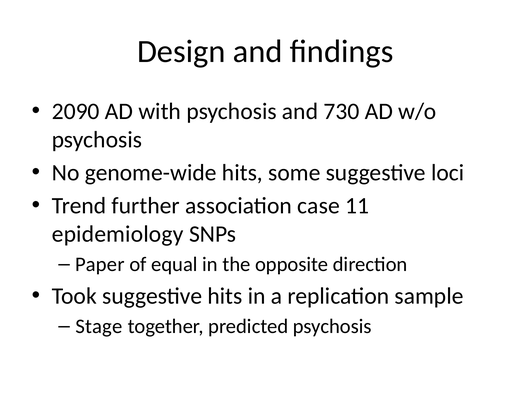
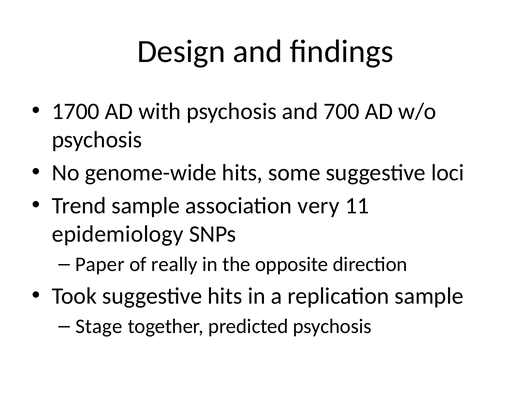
2090: 2090 -> 1700 (76, 111)
730: 730 -> 700 (341, 111)
Trend further: further -> sample (146, 206)
case: case -> very (318, 206)
equal: equal -> really (174, 265)
